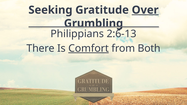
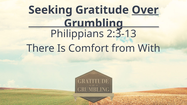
2:6-13: 2:6-13 -> 2:3-13 (122, 34)
Comfort underline: present -> none (89, 48)
Both: Both -> With (149, 48)
